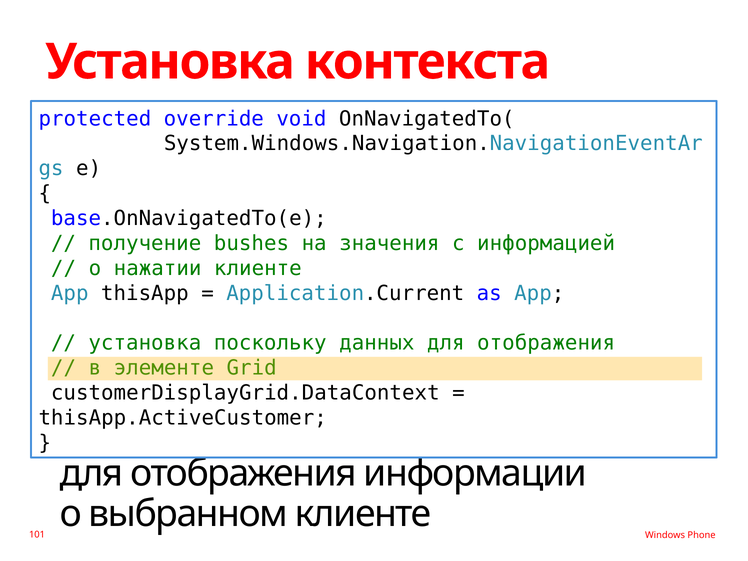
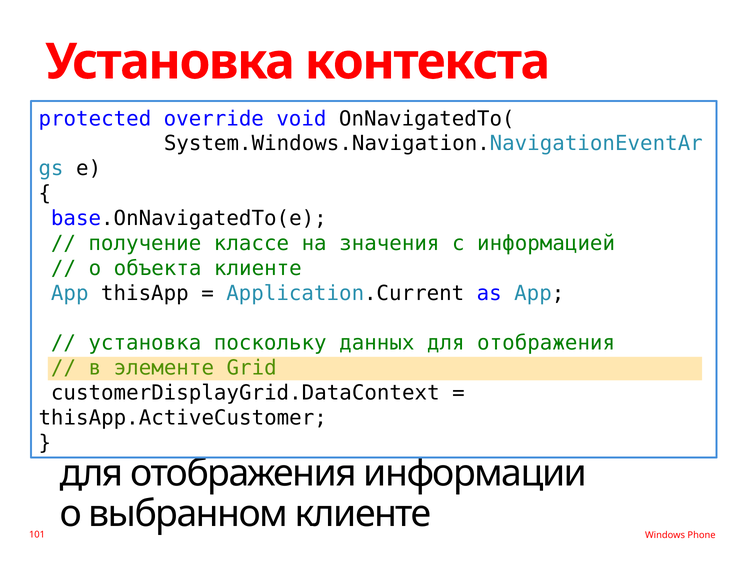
bushes: bushes -> классе (251, 243)
нажатии: нажатии -> объекта (158, 268)
